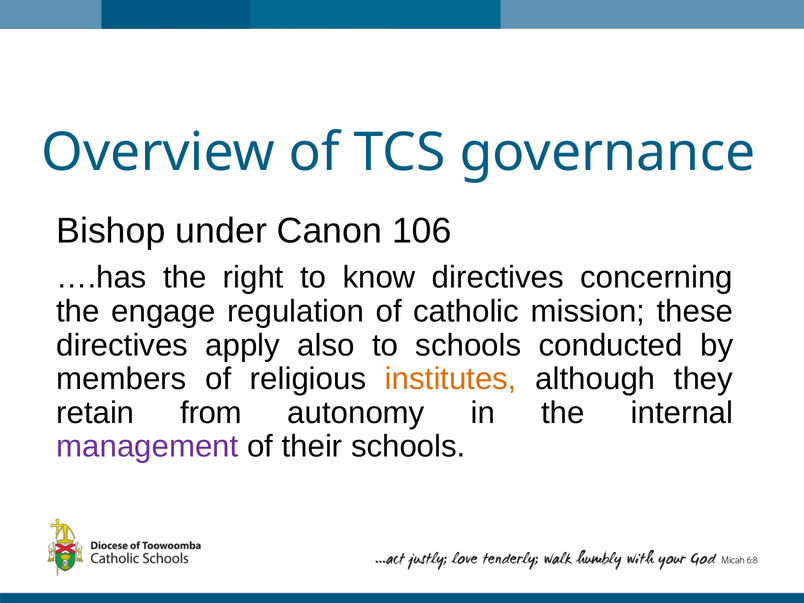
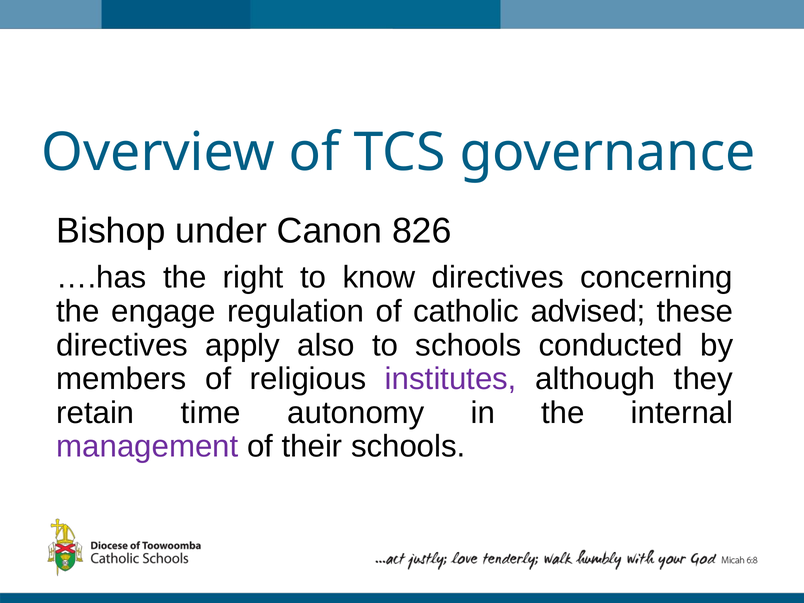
106: 106 -> 826 (422, 231)
mission: mission -> advised (588, 311)
institutes colour: orange -> purple (451, 379)
from: from -> time (211, 413)
